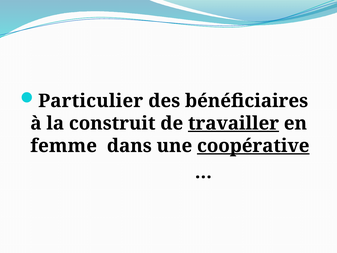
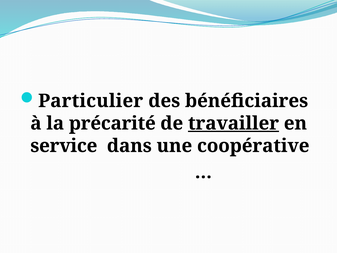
construit: construit -> précarité (112, 123)
femme: femme -> service (64, 146)
coopérative underline: present -> none (253, 146)
